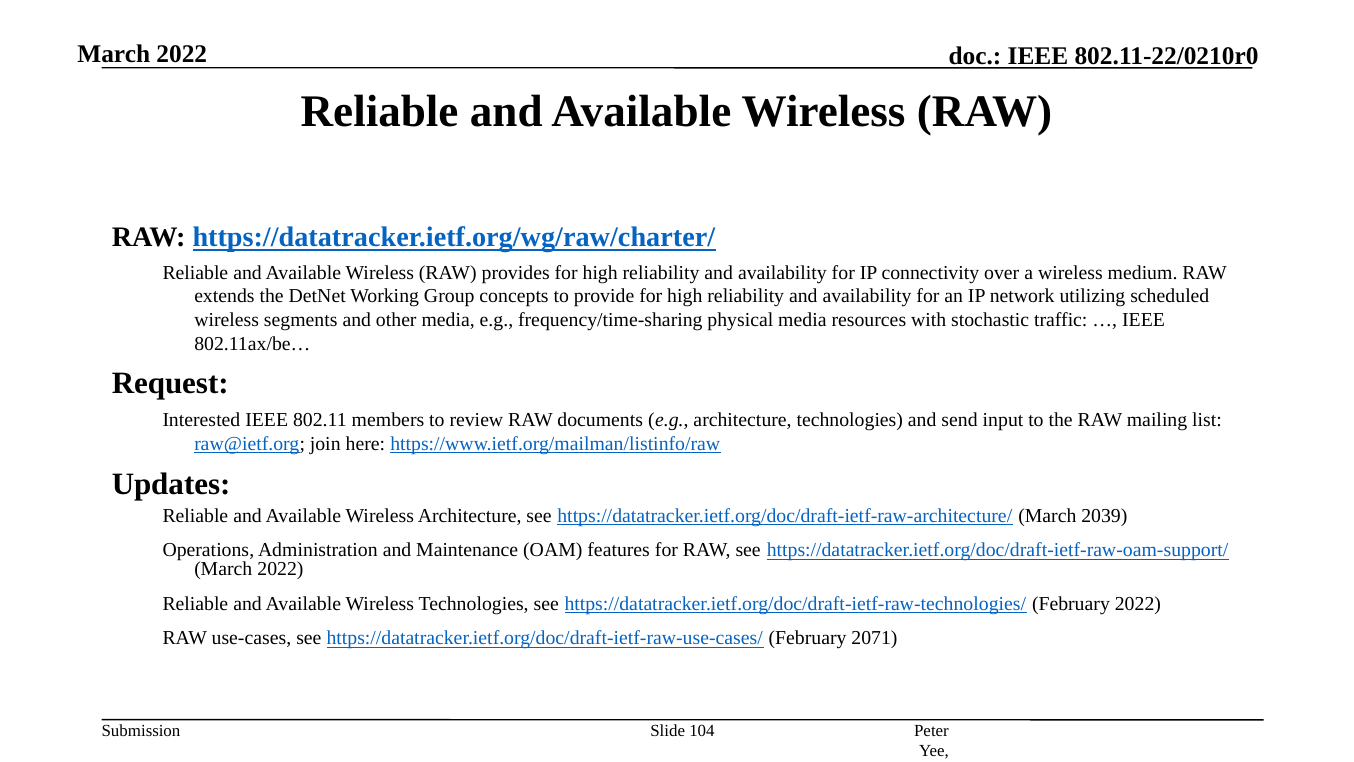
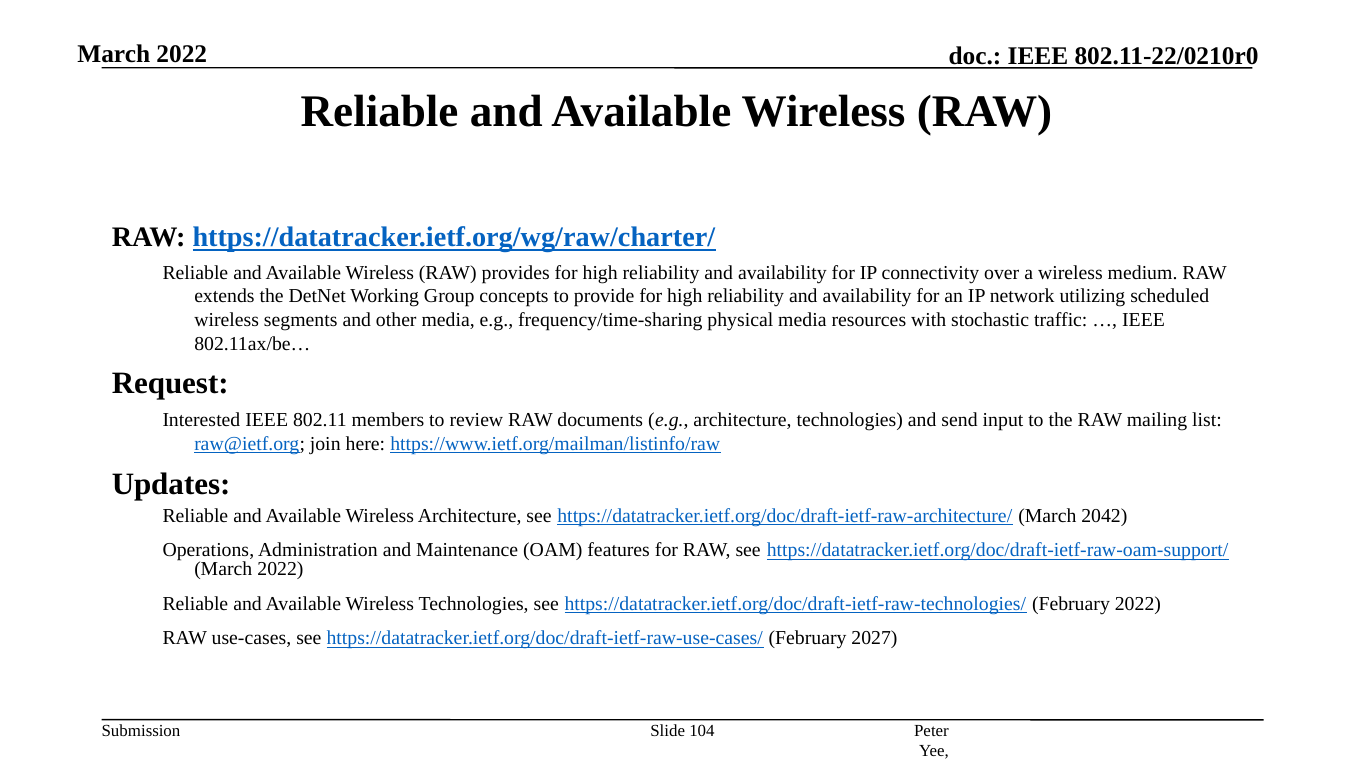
2039: 2039 -> 2042 (1104, 516)
2071: 2071 -> 2027 (874, 638)
